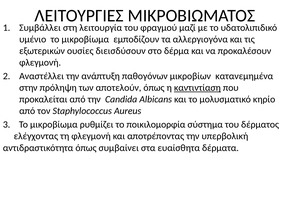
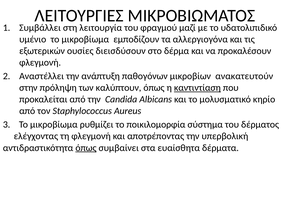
κατανεμημένα: κατανεμημένα -> ανακατευτούν (244, 76)
αποτελούν: αποτελούν -> καλύπτουν (119, 88)
όπως underline: none -> present (86, 147)
